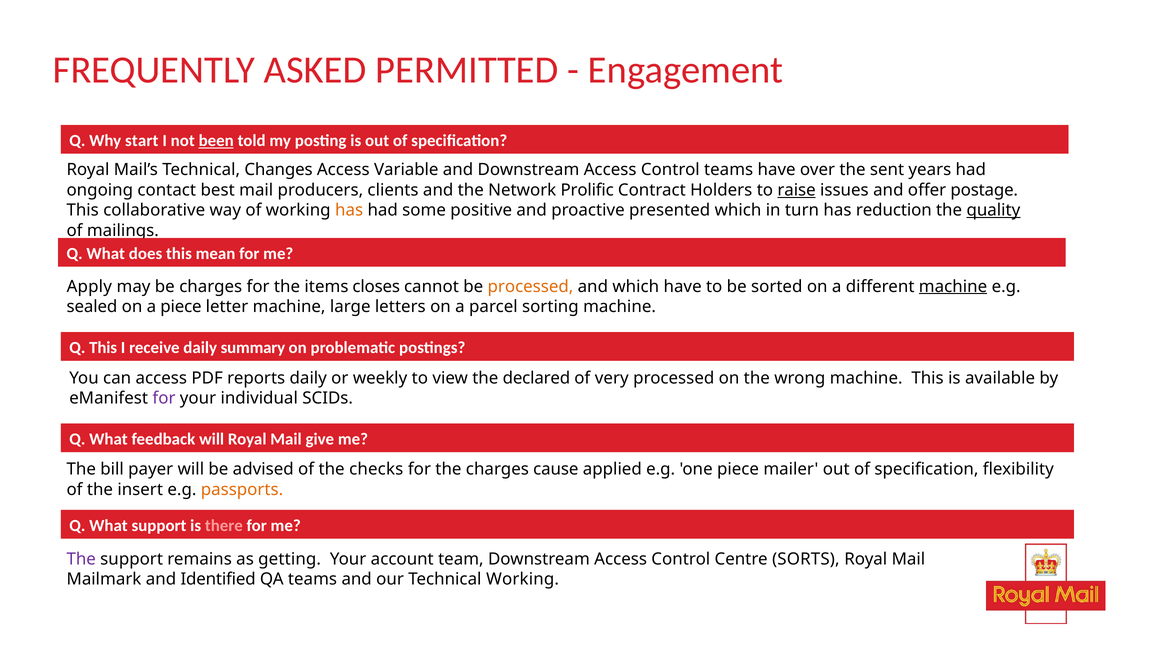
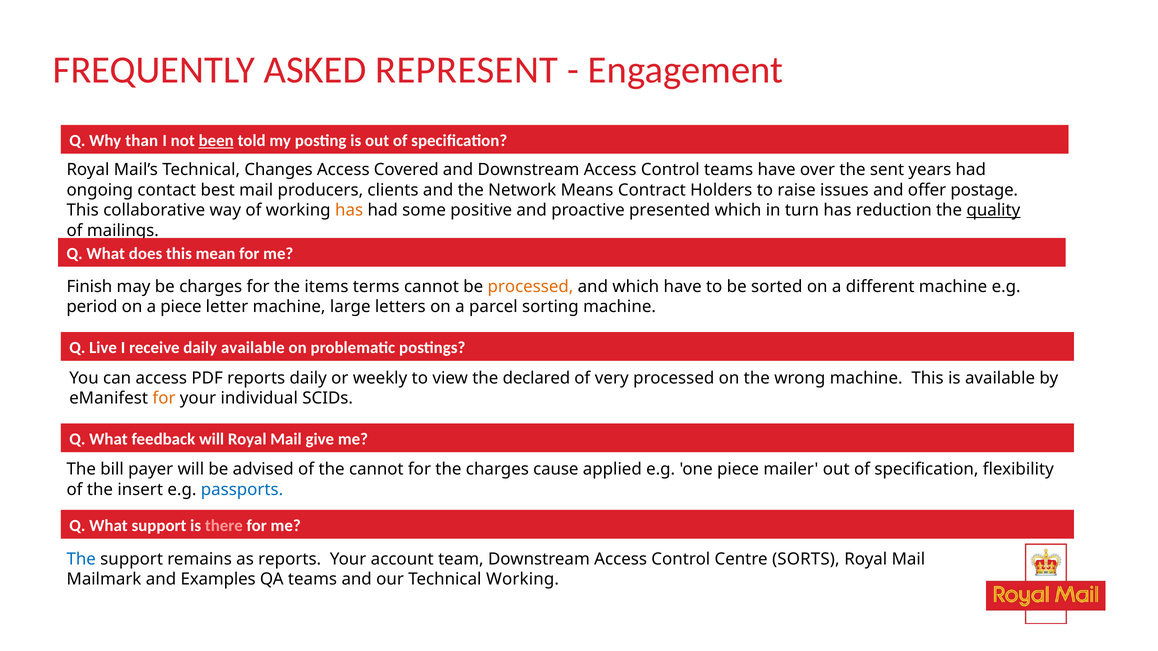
PERMITTED: PERMITTED -> REPRESENT (467, 70)
start: start -> than (142, 141)
Variable: Variable -> Covered (406, 170)
Prolific: Prolific -> Means (587, 190)
raise underline: present -> none (797, 190)
Apply: Apply -> Finish (89, 287)
closes: closes -> terms (376, 287)
machine underline: present -> none (953, 287)
sealed: sealed -> period (92, 307)
Q This: This -> Live (103, 348)
daily summary: summary -> available (253, 348)
for colour: purple -> orange (164, 398)
the checks: checks -> cannot (376, 470)
passports colour: orange -> blue (242, 490)
The colour: purple -> blue (81, 559)
as getting: getting -> reports (290, 559)
Identified: Identified -> Examples (218, 580)
